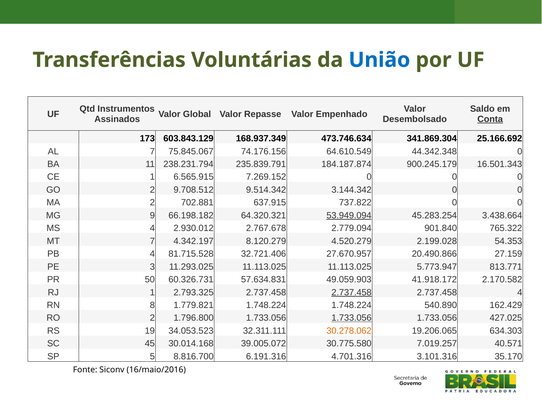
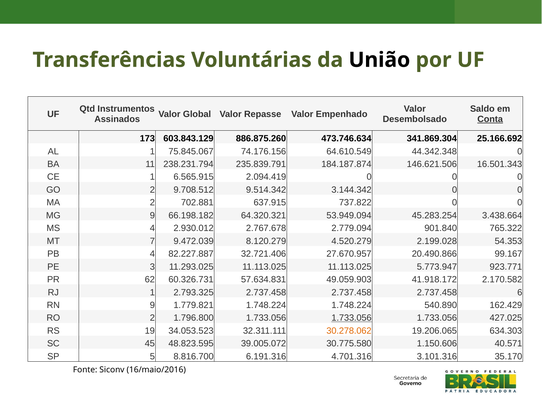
União colour: blue -> black (379, 60)
168.937.349: 168.937.349 -> 886.875.260 (261, 138)
AL 7: 7 -> 1 (152, 151)
900.245.179: 900.245.179 -> 146.621.506 (432, 164)
7.269.152: 7.269.152 -> 2.094.419 (266, 177)
53.949.094 underline: present -> none (349, 215)
4.342.197: 4.342.197 -> 9.472.039 (194, 241)
81.715.528: 81.715.528 -> 82.227.887 (191, 254)
27.159: 27.159 -> 99.167 (508, 254)
813.771: 813.771 -> 923.771 (506, 266)
50: 50 -> 62 (150, 279)
2.737.458 underline: present -> none (352, 292)
2.737.458 4: 4 -> 6 (520, 292)
RN 8: 8 -> 9 (152, 305)
30.014.168: 30.014.168 -> 48.823.595 (191, 343)
7.019.257: 7.019.257 -> 1.150.606 (437, 343)
